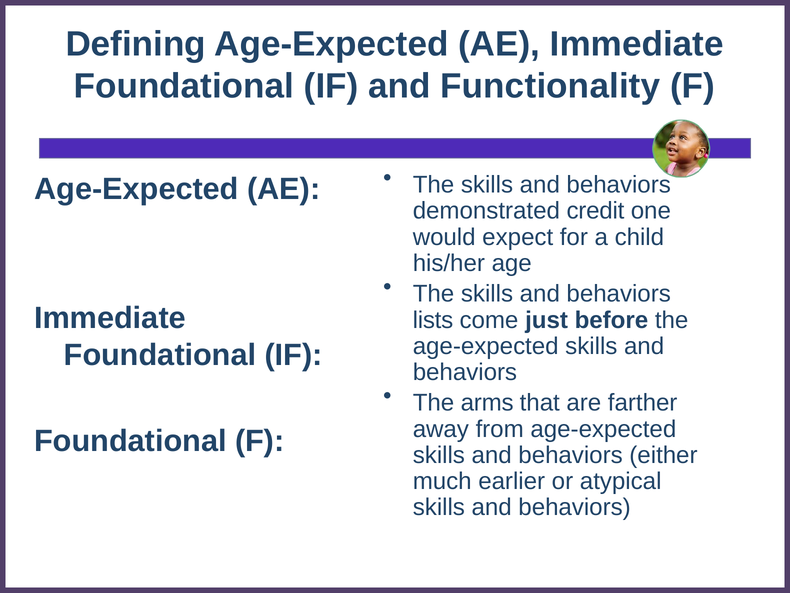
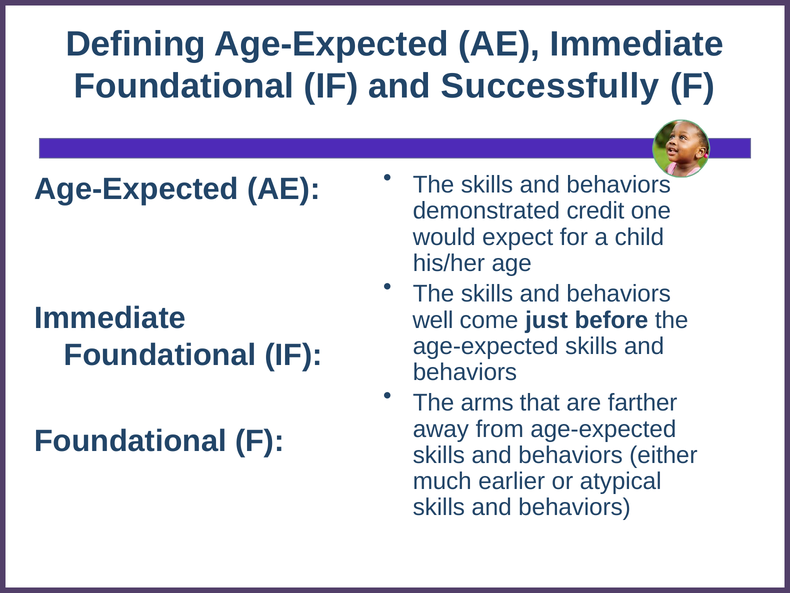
Functionality: Functionality -> Successfully (550, 86)
lists: lists -> well (433, 320)
